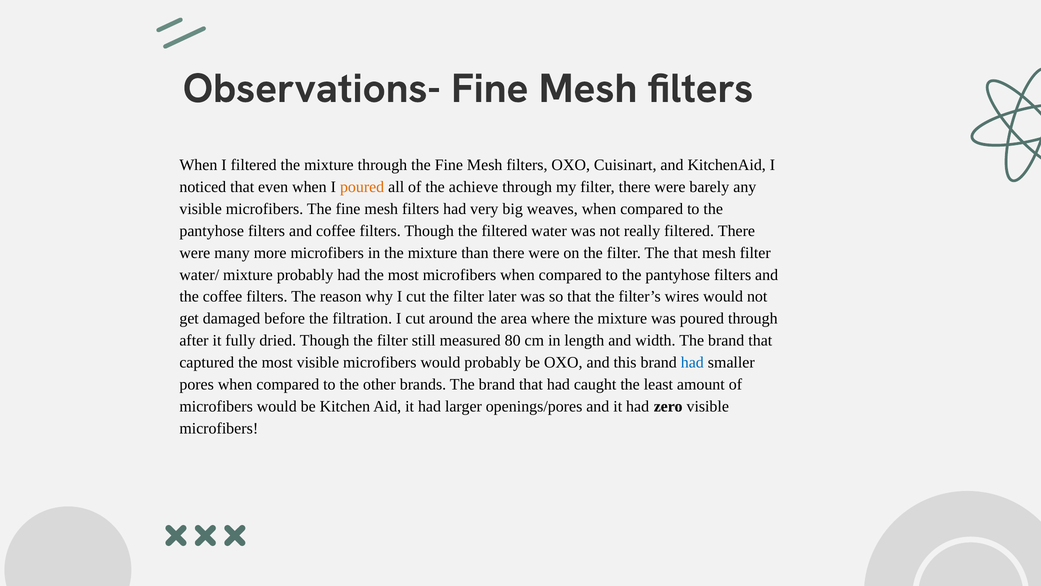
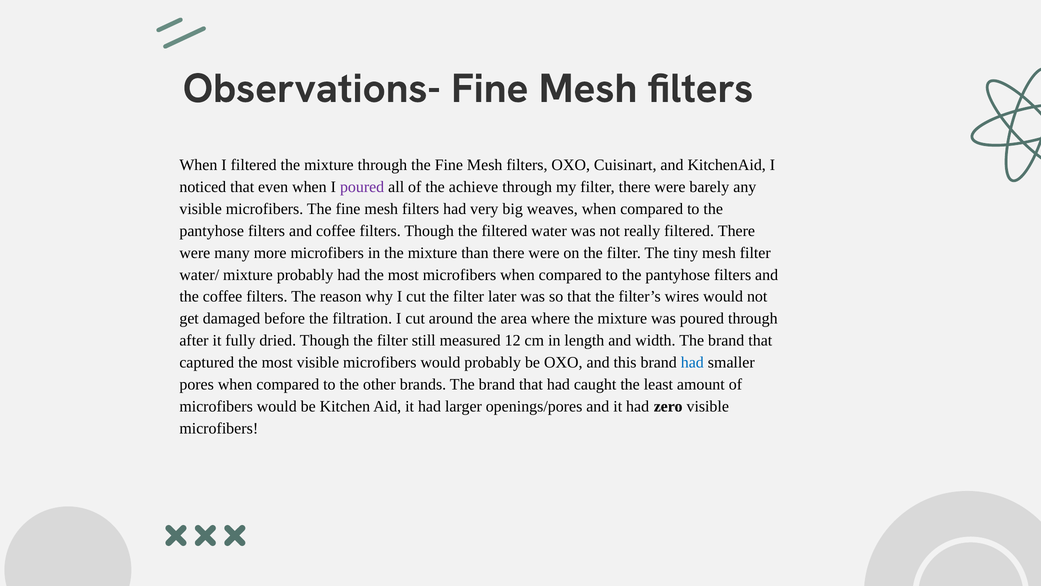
poured colour: orange -> purple (362, 187)
The that: that -> tiny (686, 253)
80: 80 -> 12 (513, 340)
